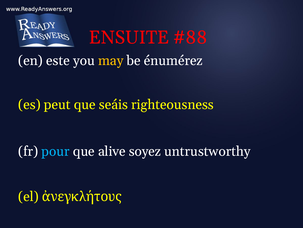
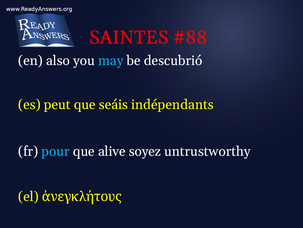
ENSUITE: ENSUITE -> SAINTES (129, 37)
este: este -> also (58, 60)
may colour: yellow -> light blue (111, 60)
énumérez: énumérez -> descubrió (173, 60)
righteousness: righteousness -> indépendants (172, 104)
